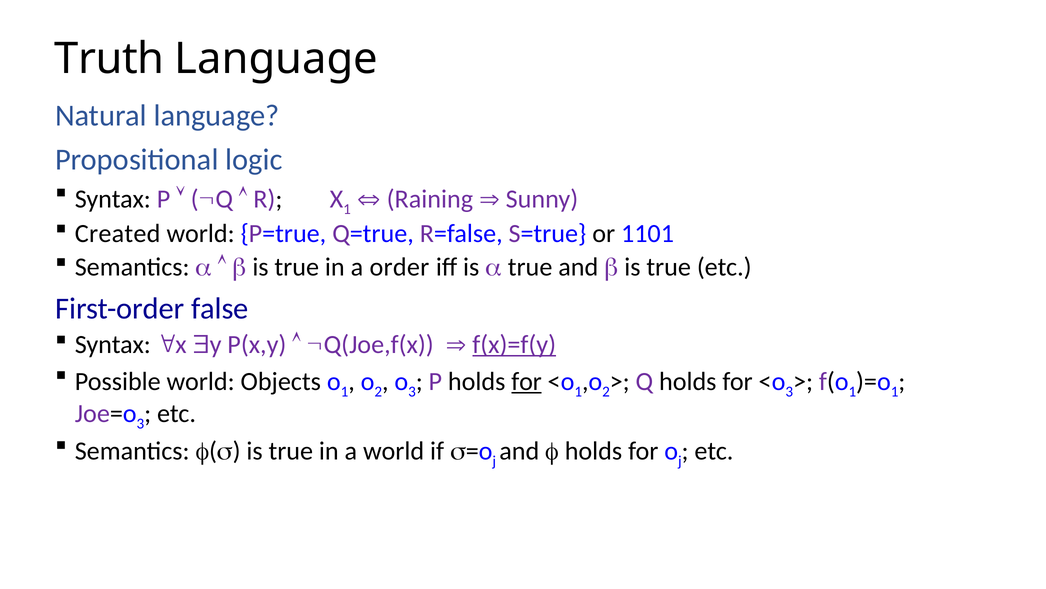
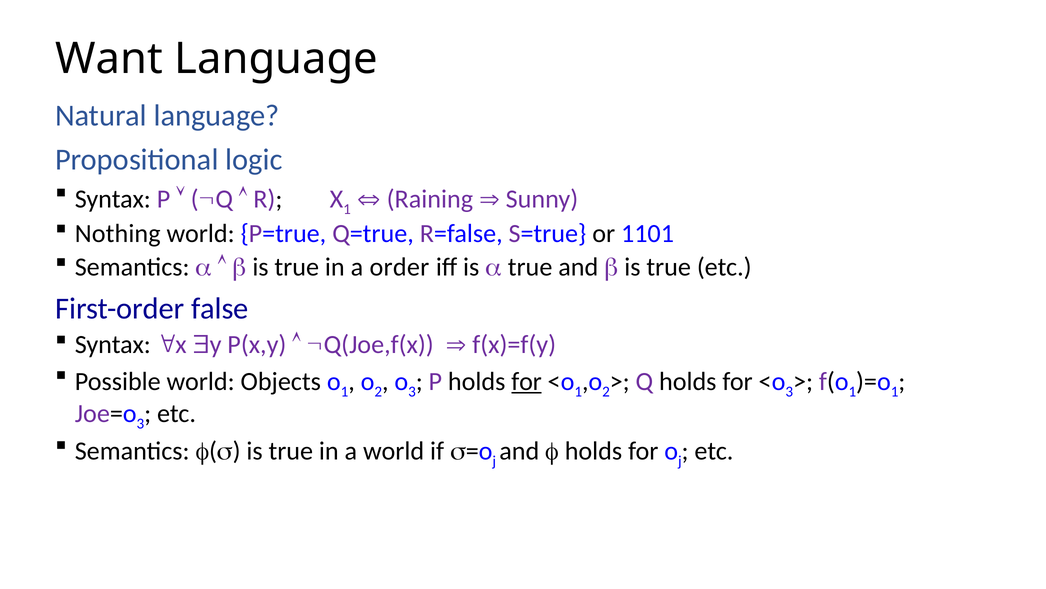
Truth: Truth -> Want (109, 59)
Created: Created -> Nothing (118, 233)
f(x)=f(y underline: present -> none (514, 344)
